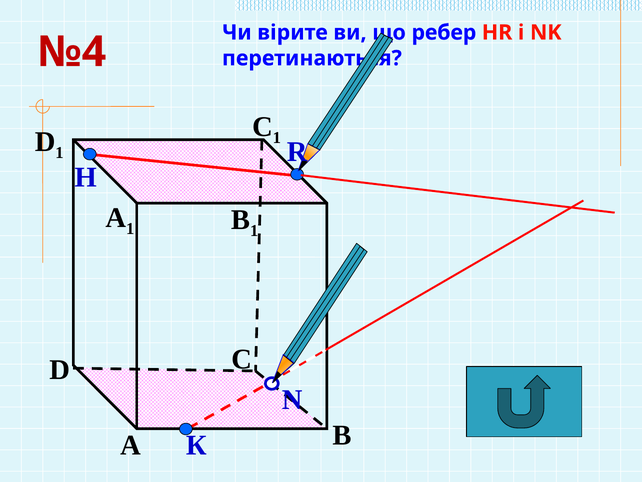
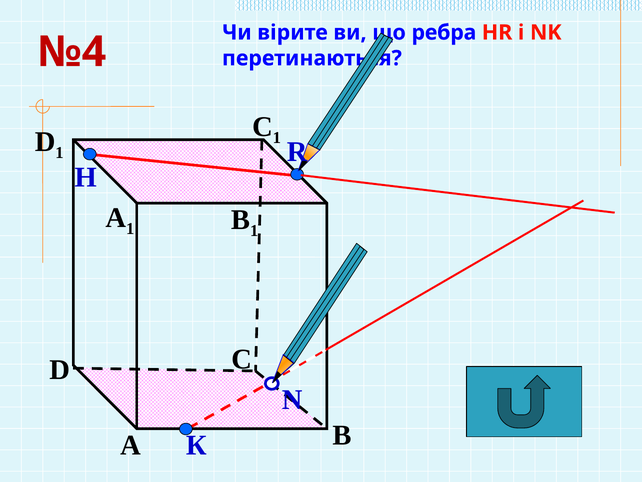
ребер: ребер -> ребра (444, 33)
